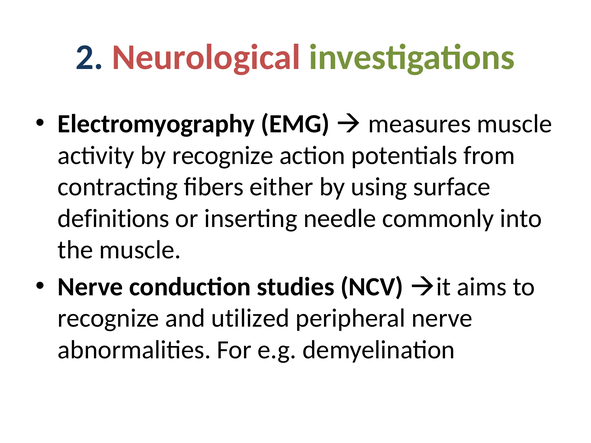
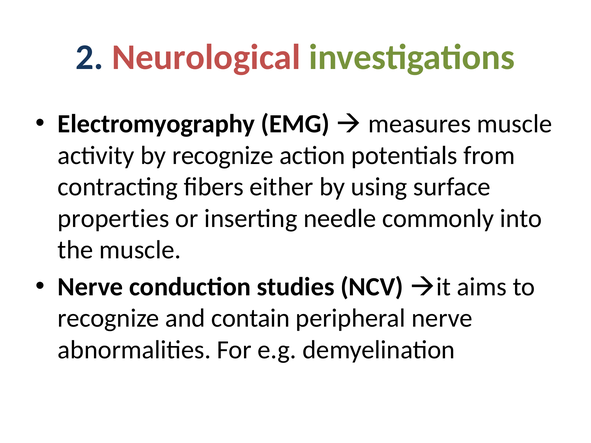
definitions: definitions -> properties (113, 219)
utilized: utilized -> contain (251, 318)
